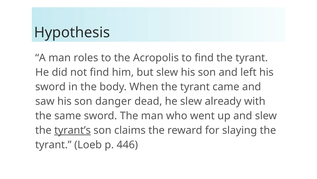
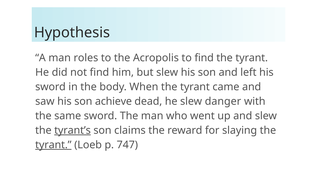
danger: danger -> achieve (113, 101)
already: already -> danger (223, 101)
tyrant underline: none -> present (53, 144)
446: 446 -> 747 (127, 144)
